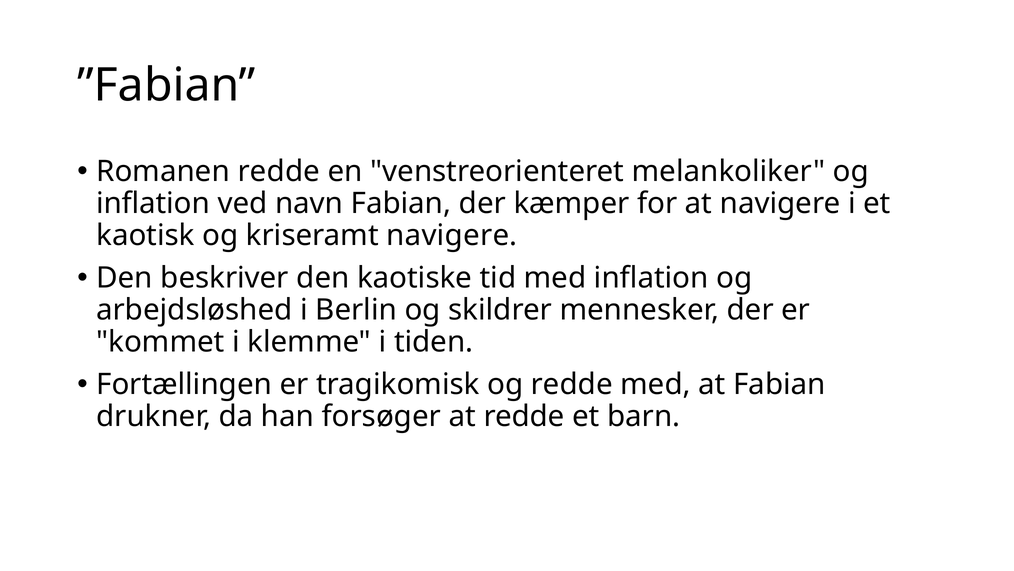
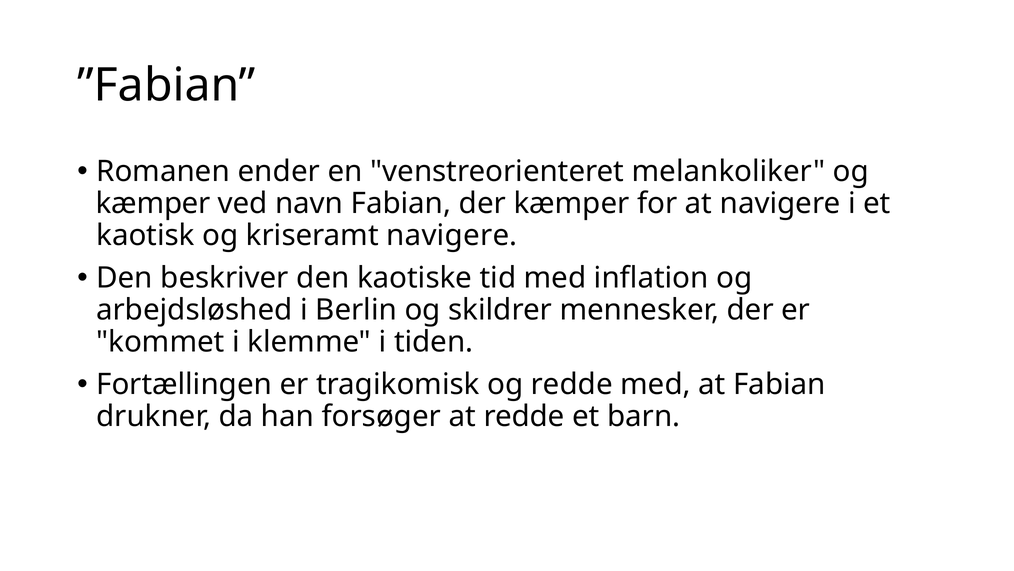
Romanen redde: redde -> ender (279, 171)
inflation: inflation -> kæmper (153, 203)
